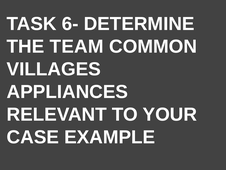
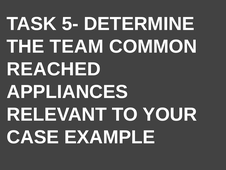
6-: 6- -> 5- (70, 24)
VILLAGES: VILLAGES -> REACHED (54, 69)
